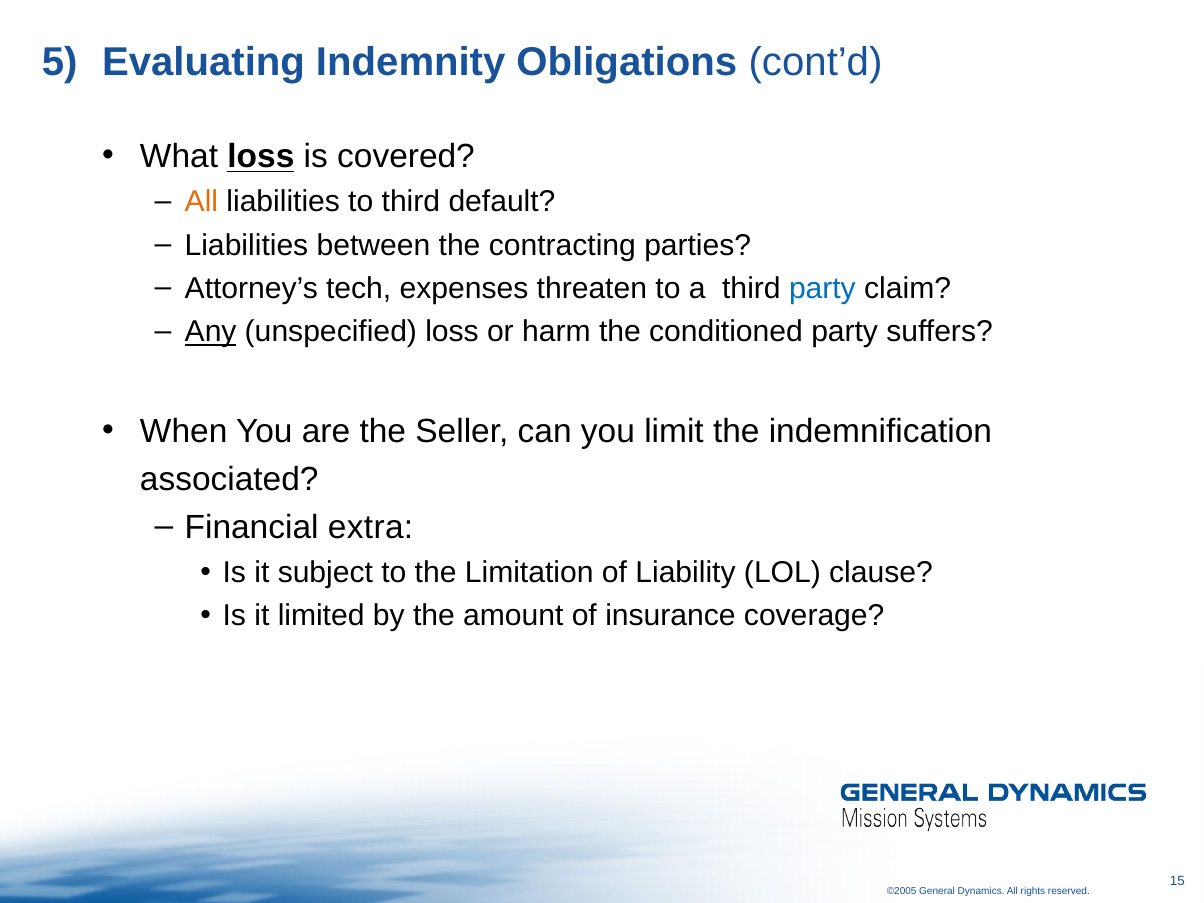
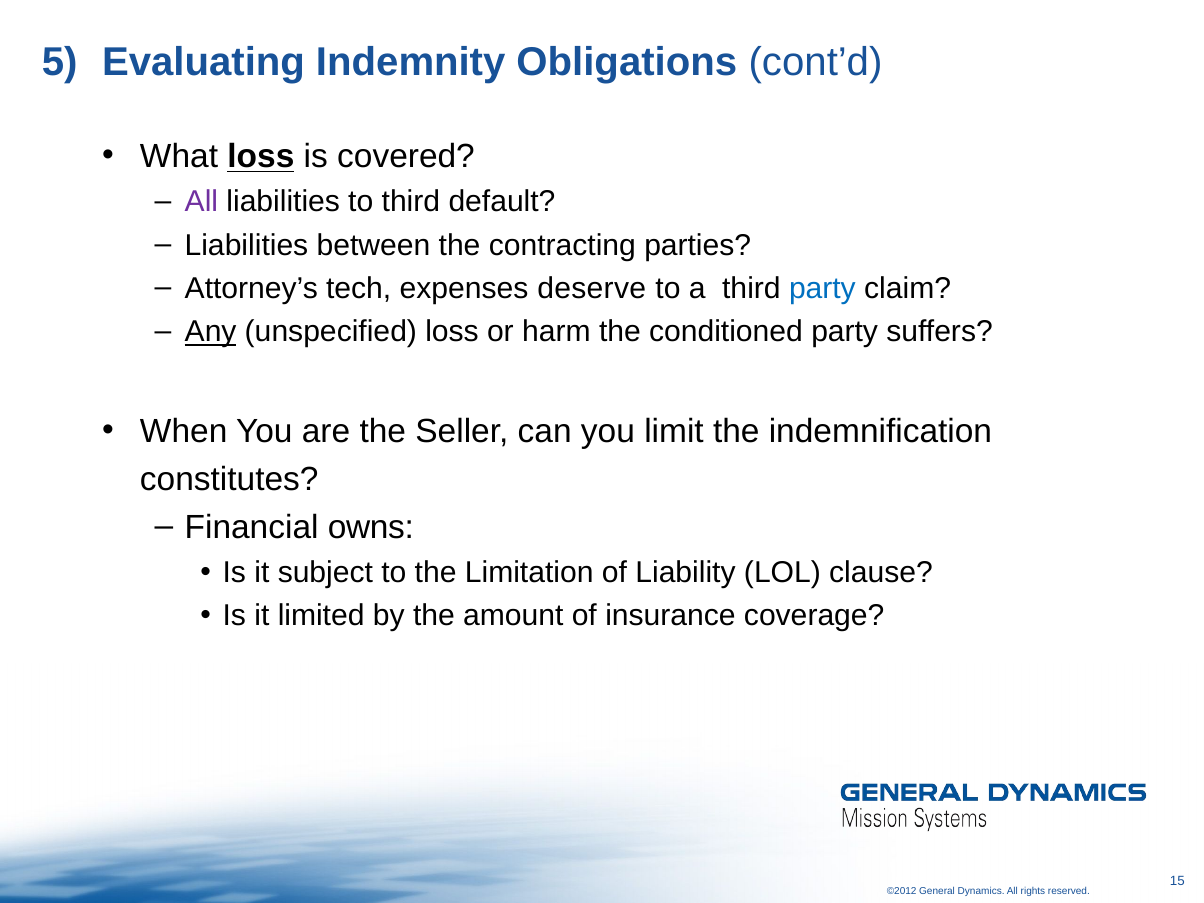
All colour: orange -> purple (201, 202)
threaten: threaten -> deserve (592, 289)
associated: associated -> constitutes (229, 479)
extra: extra -> owns (371, 528)
©2005: ©2005 -> ©2012 (902, 891)
